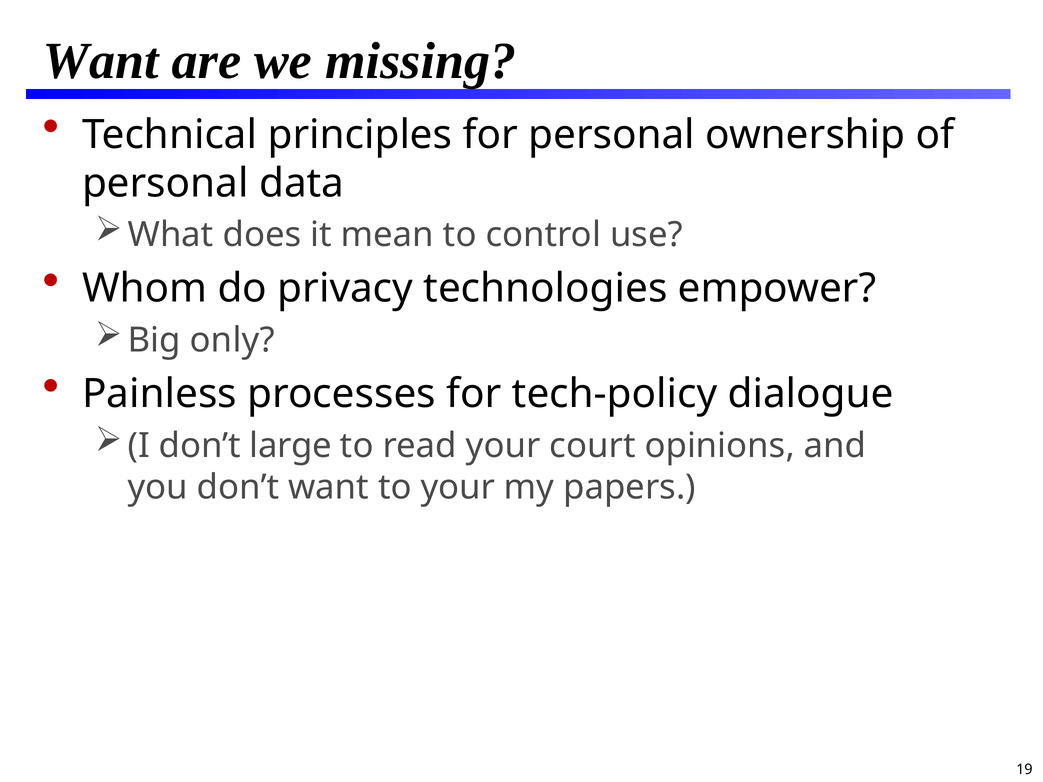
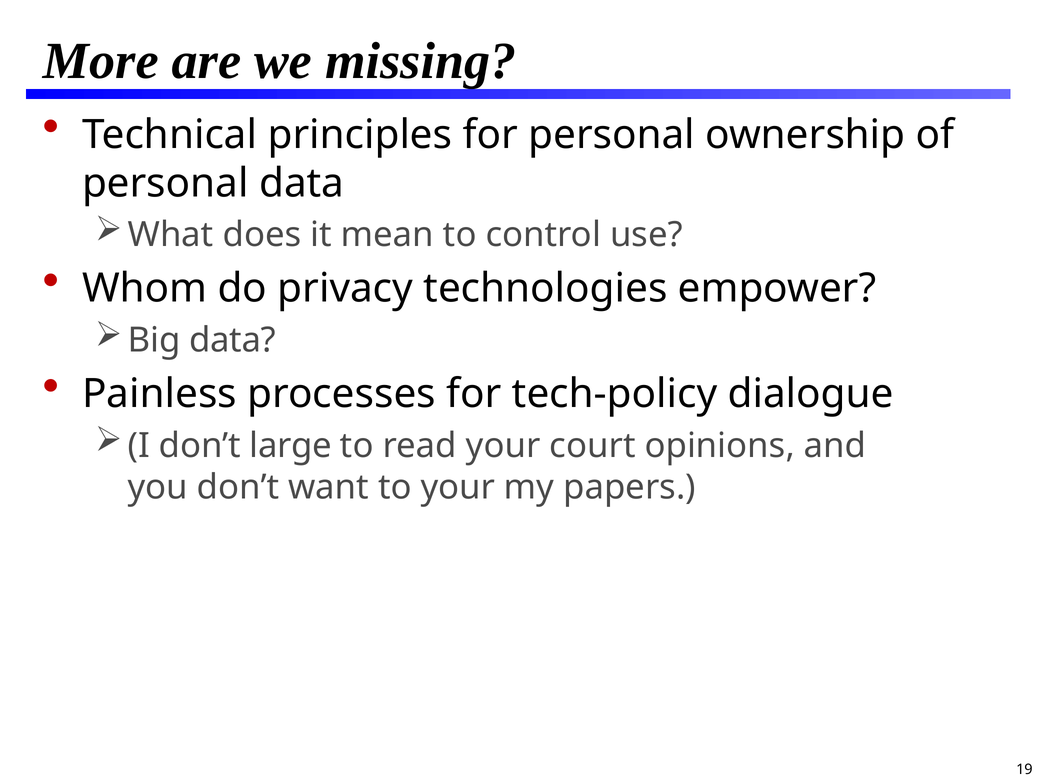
Want: Want -> More (101, 61)
Big only: only -> data (233, 340)
